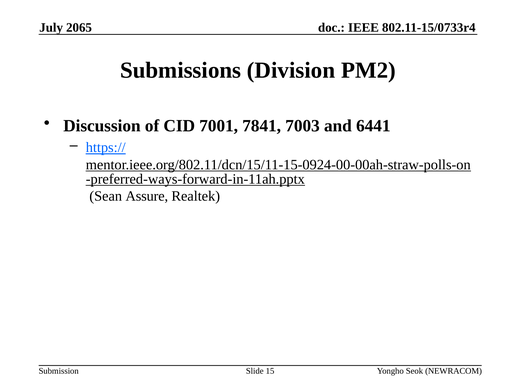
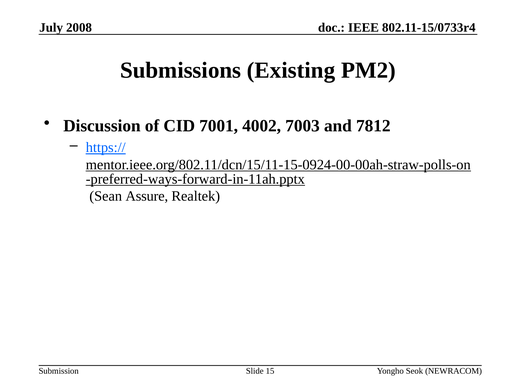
2065: 2065 -> 2008 (79, 28)
Division: Division -> Existing (291, 70)
7841: 7841 -> 4002 (262, 126)
6441: 6441 -> 7812 (373, 126)
